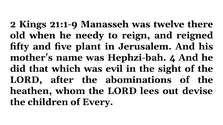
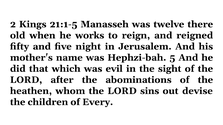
21:1-9: 21:1-9 -> 21:1-5 (63, 24)
needy: needy -> works (90, 35)
plant: plant -> night (88, 47)
4: 4 -> 5 (172, 58)
lees: lees -> sins (150, 91)
